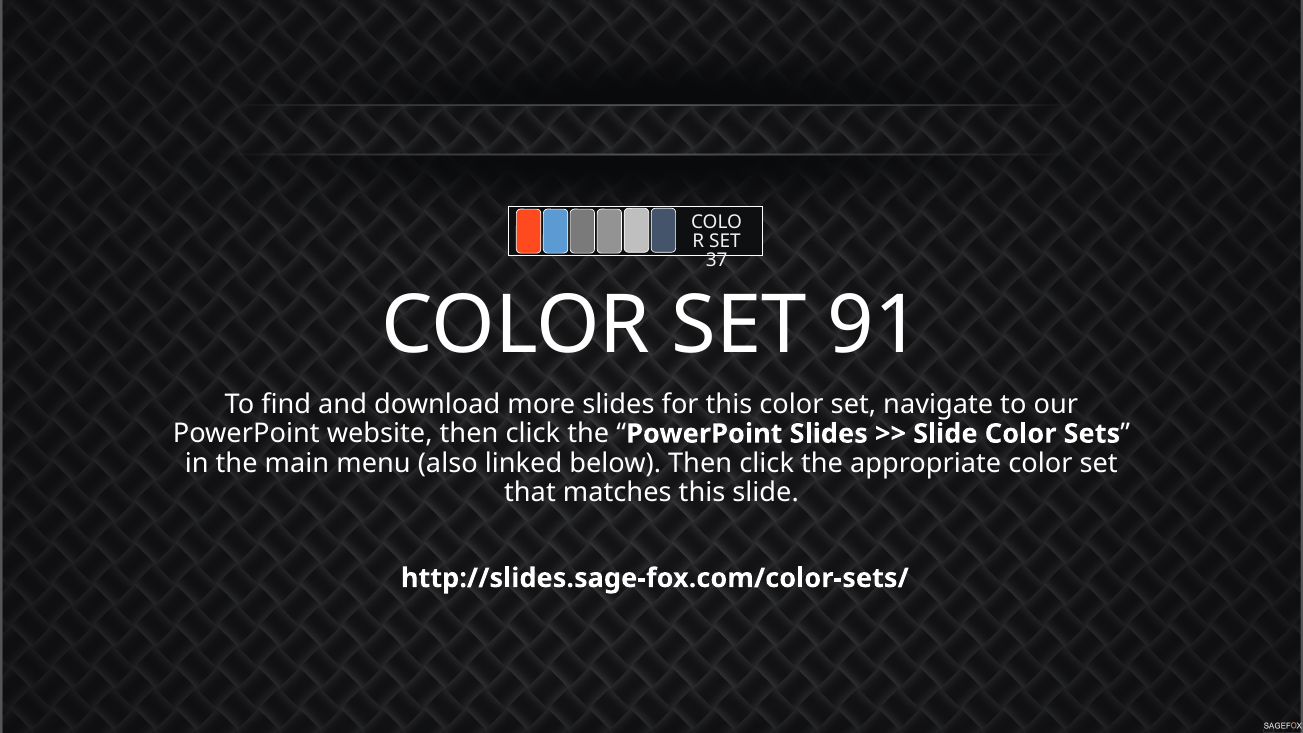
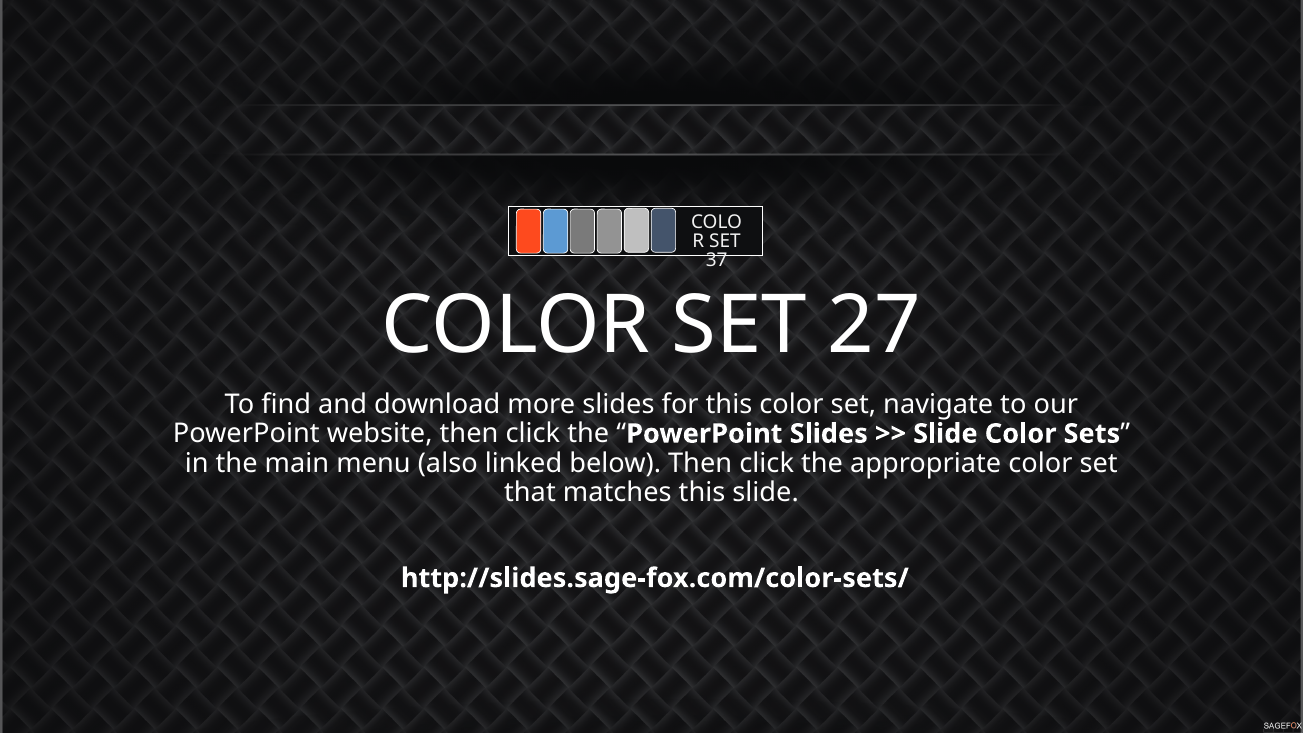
91: 91 -> 27 (875, 326)
